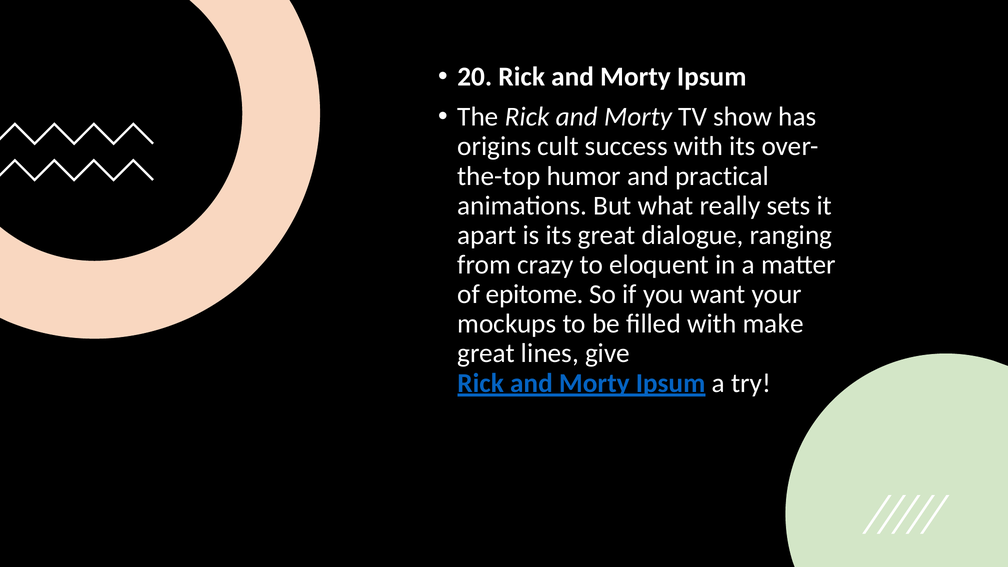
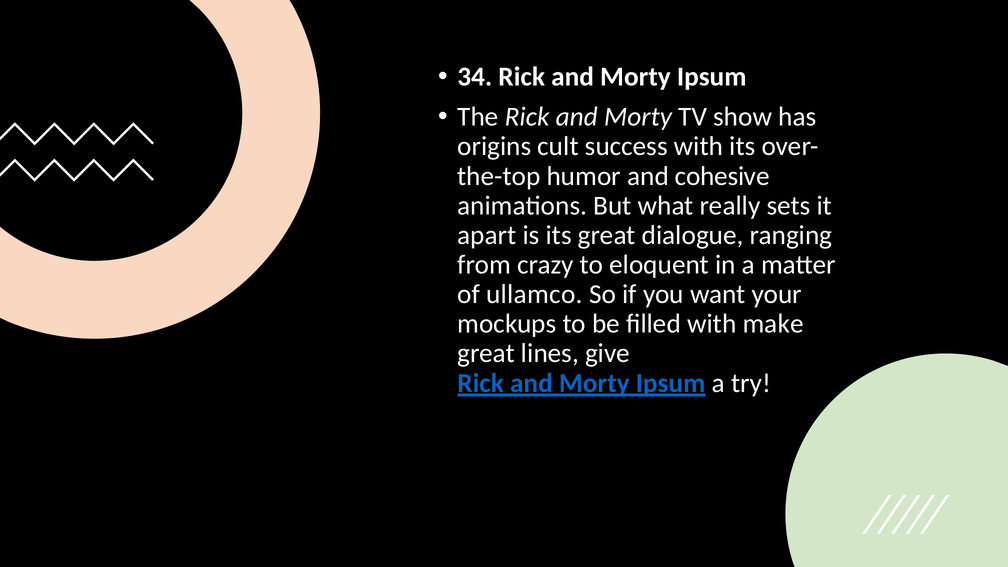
20: 20 -> 34 (475, 77)
practical: practical -> cohesive (722, 176)
epitome: epitome -> ullamco (534, 294)
